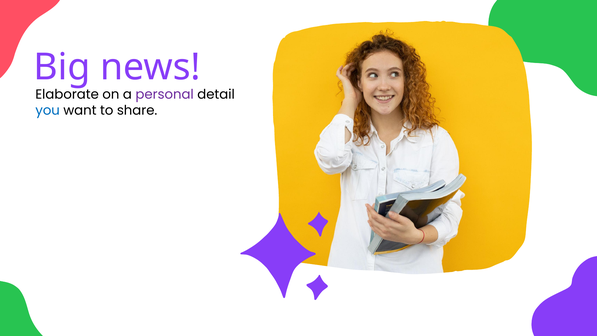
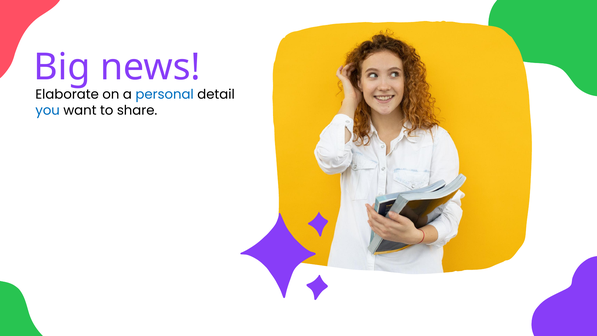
personal colour: purple -> blue (165, 94)
